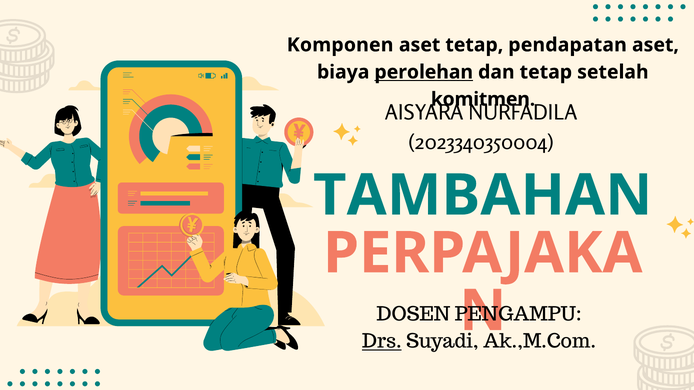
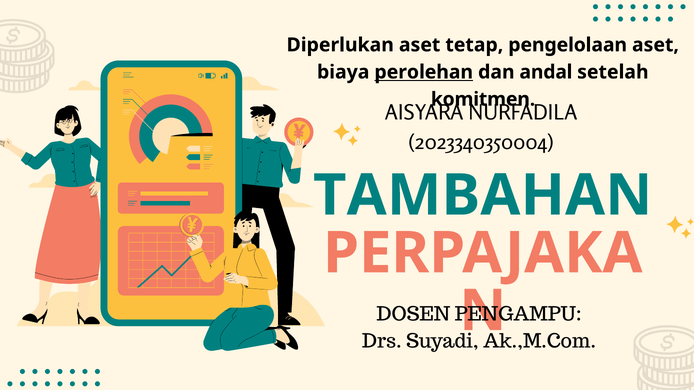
Komponen: Komponen -> Diperlukan (340, 45)
pendapatan: pendapatan -> pengelolaan (568, 45)
dan tetap: tetap -> andal (546, 72)
Drs underline: present -> none (382, 342)
